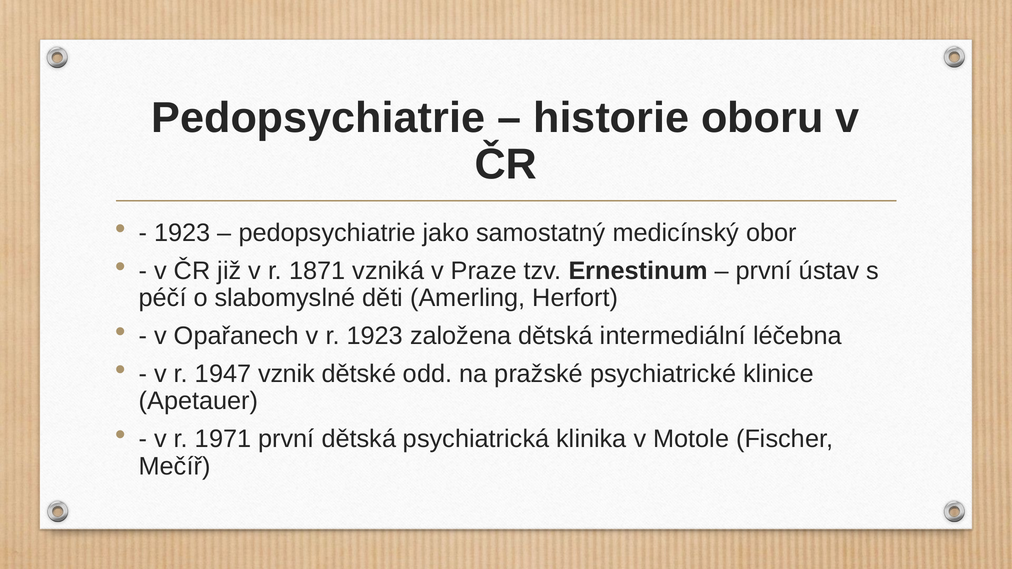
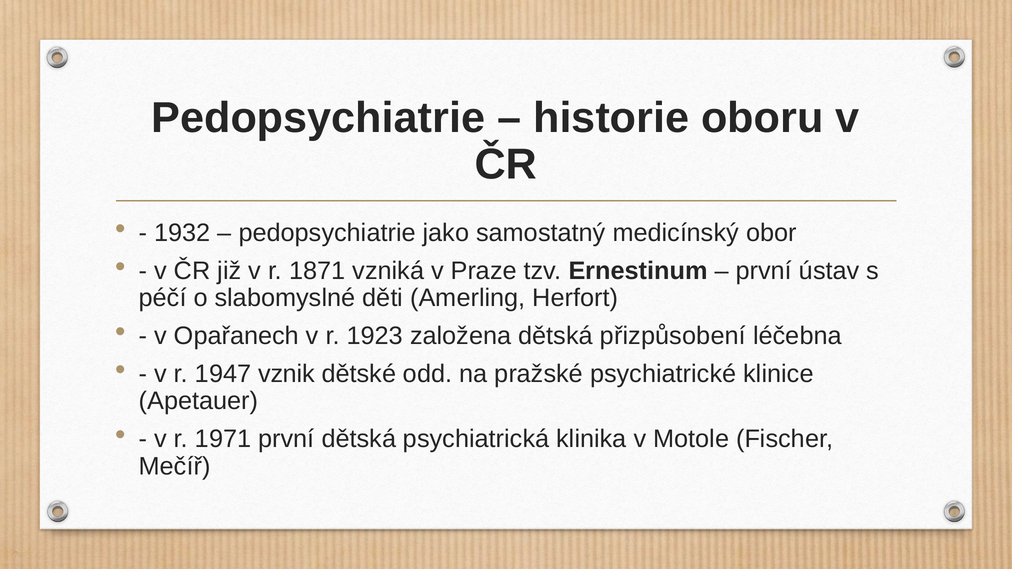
1923: 1923 -> 1932 (182, 233)
intermediální: intermediální -> přizpůsobení (673, 336)
